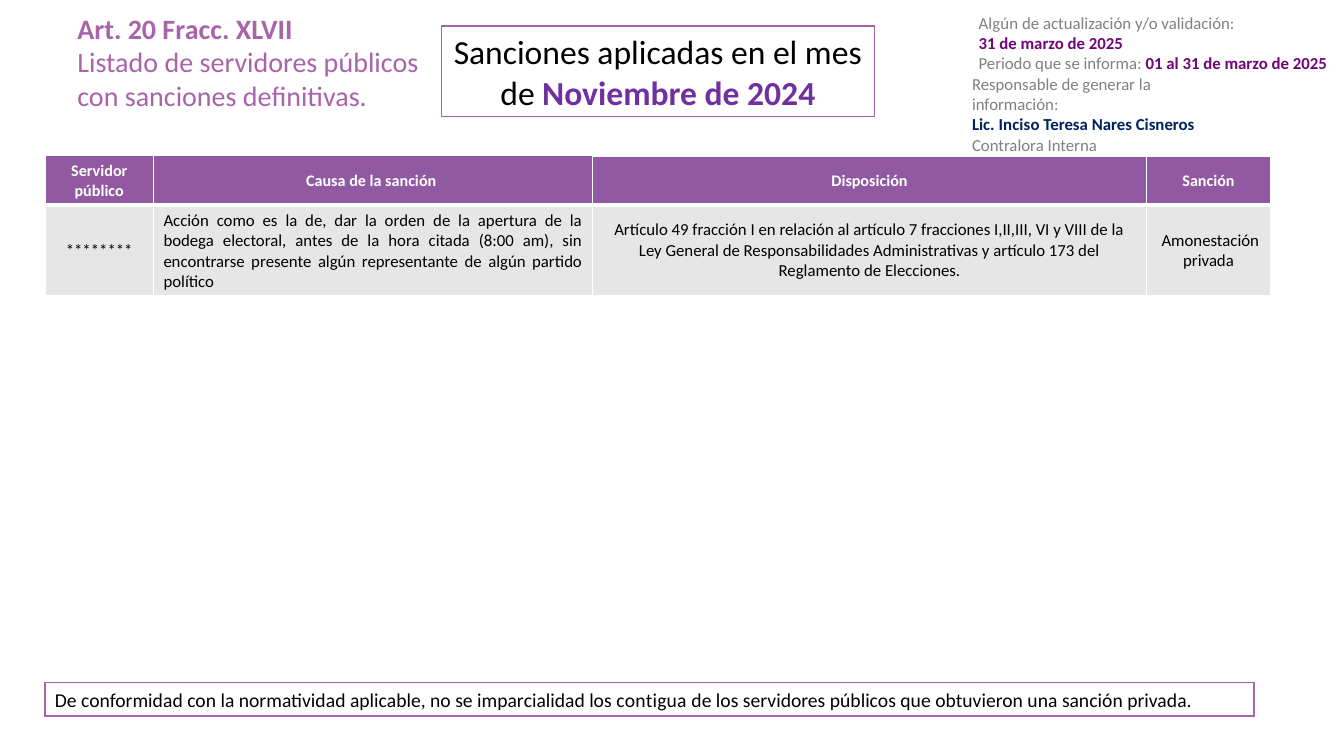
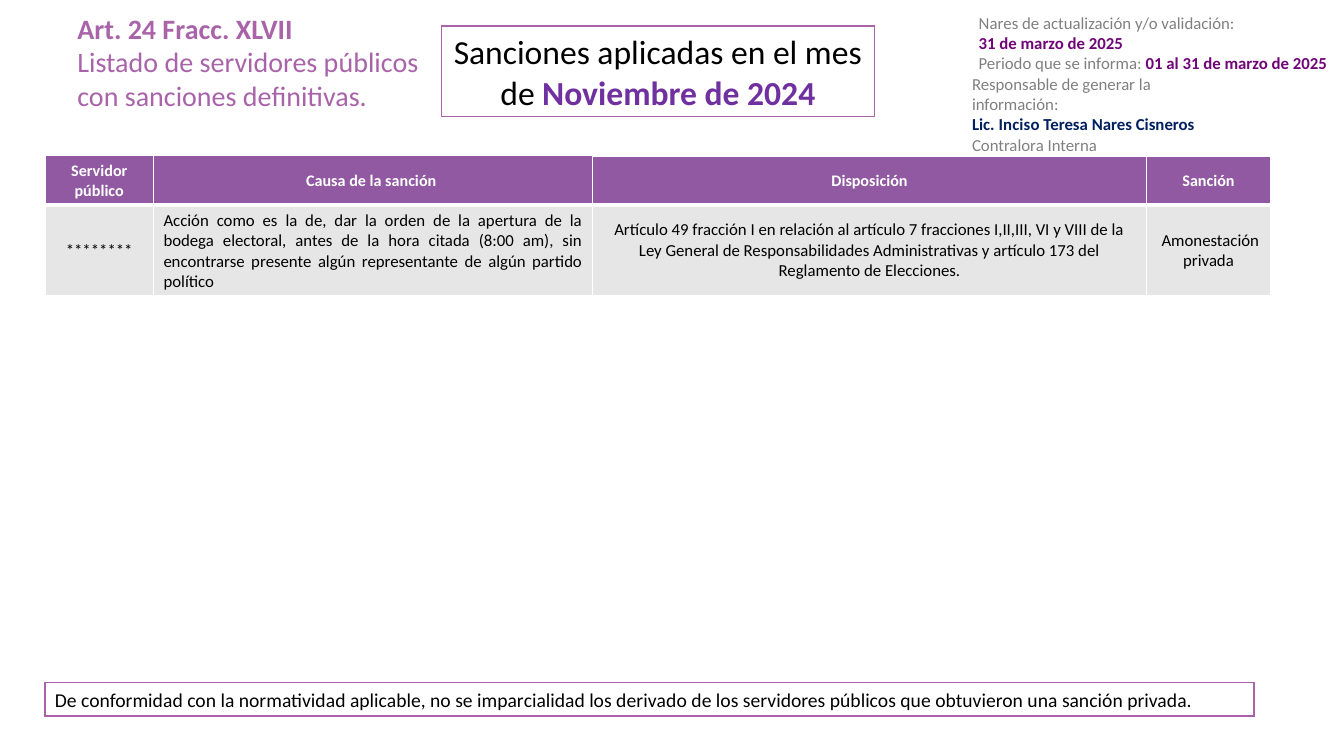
Algún: Algún -> Nares (999, 24)
20: 20 -> 24 (142, 30)
contigua: contigua -> derivado (652, 701)
